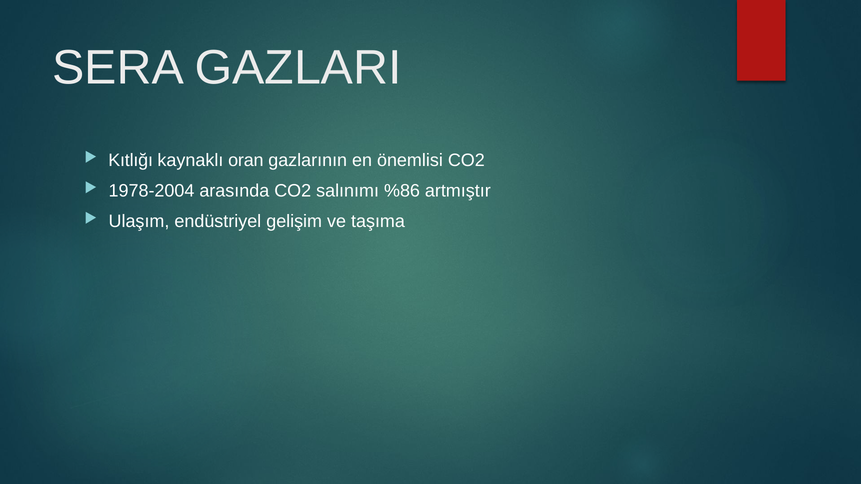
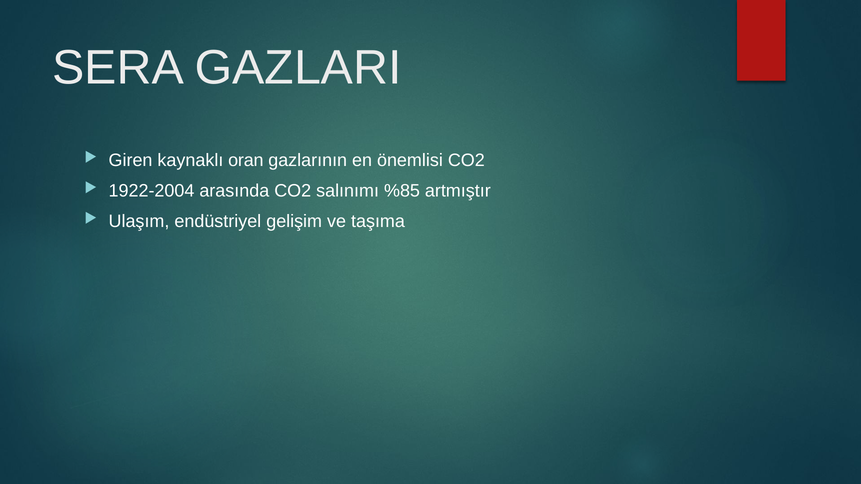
Kıtlığı: Kıtlığı -> Giren (131, 160)
1978-2004: 1978-2004 -> 1922-2004 (151, 191)
%86: %86 -> %85 (402, 191)
